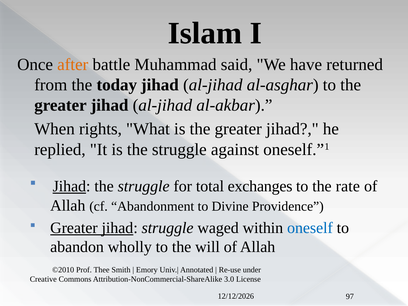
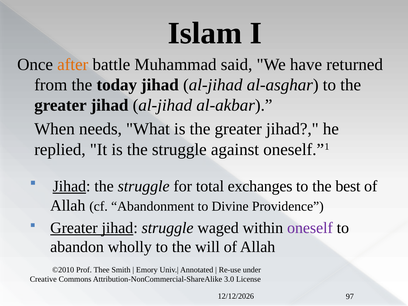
rights: rights -> needs (100, 129)
rate: rate -> best (348, 186)
oneself colour: blue -> purple (310, 228)
